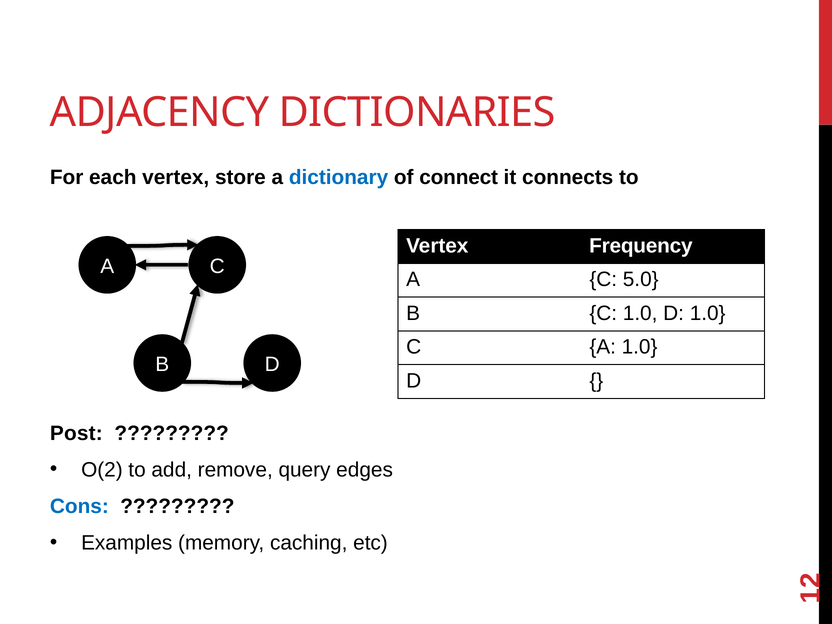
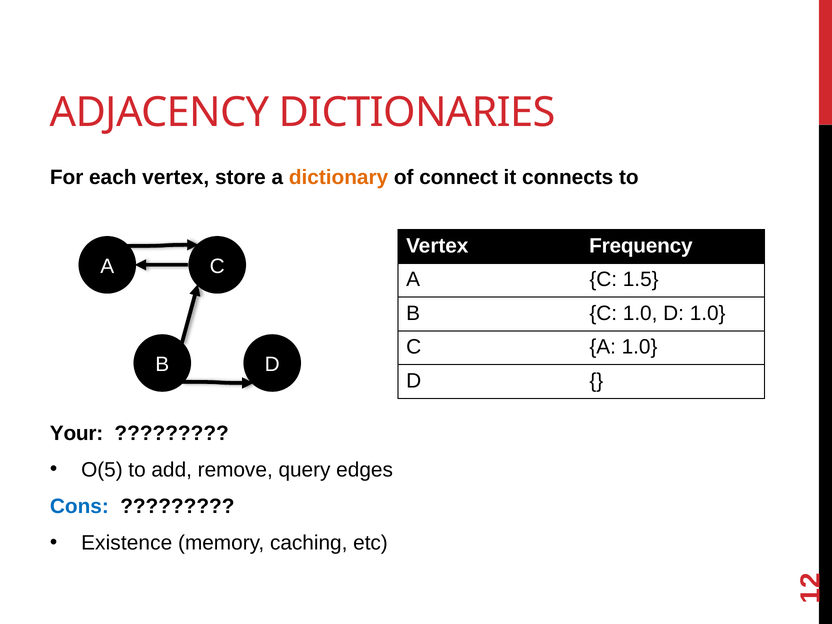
dictionary colour: blue -> orange (339, 178)
5.0: 5.0 -> 1.5 (641, 279)
Post: Post -> Your (77, 433)
O(2: O(2 -> O(5 (102, 470)
Examples: Examples -> Existence (127, 543)
